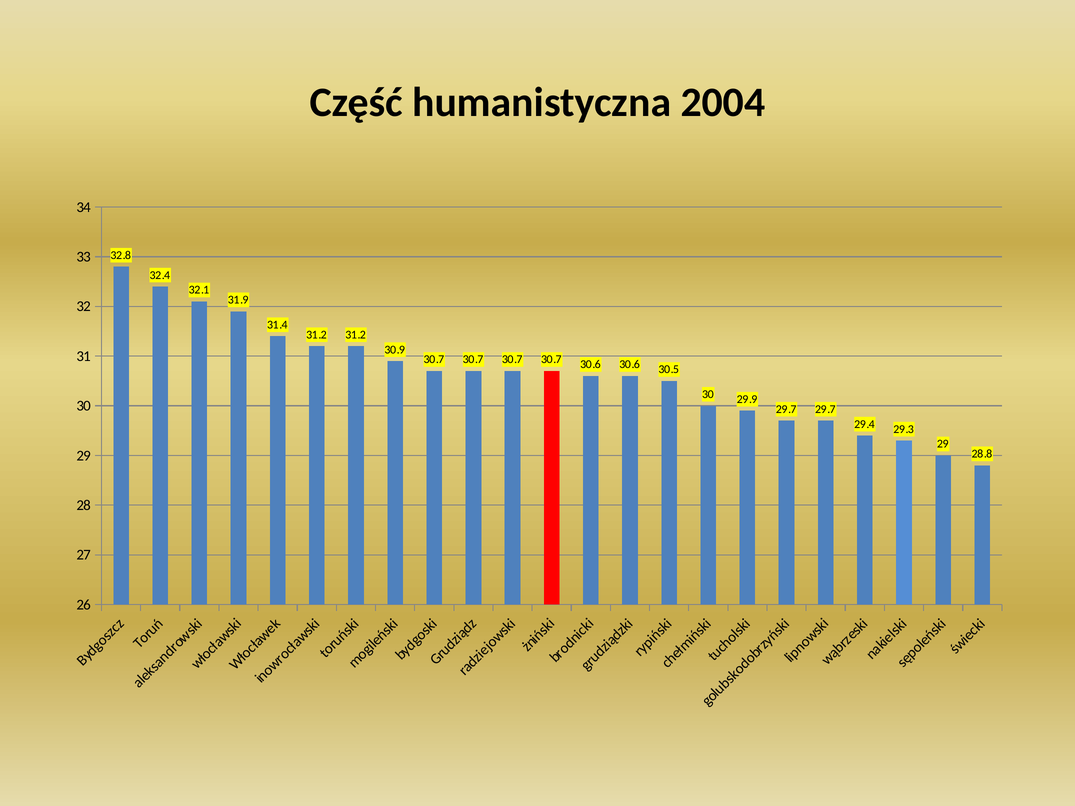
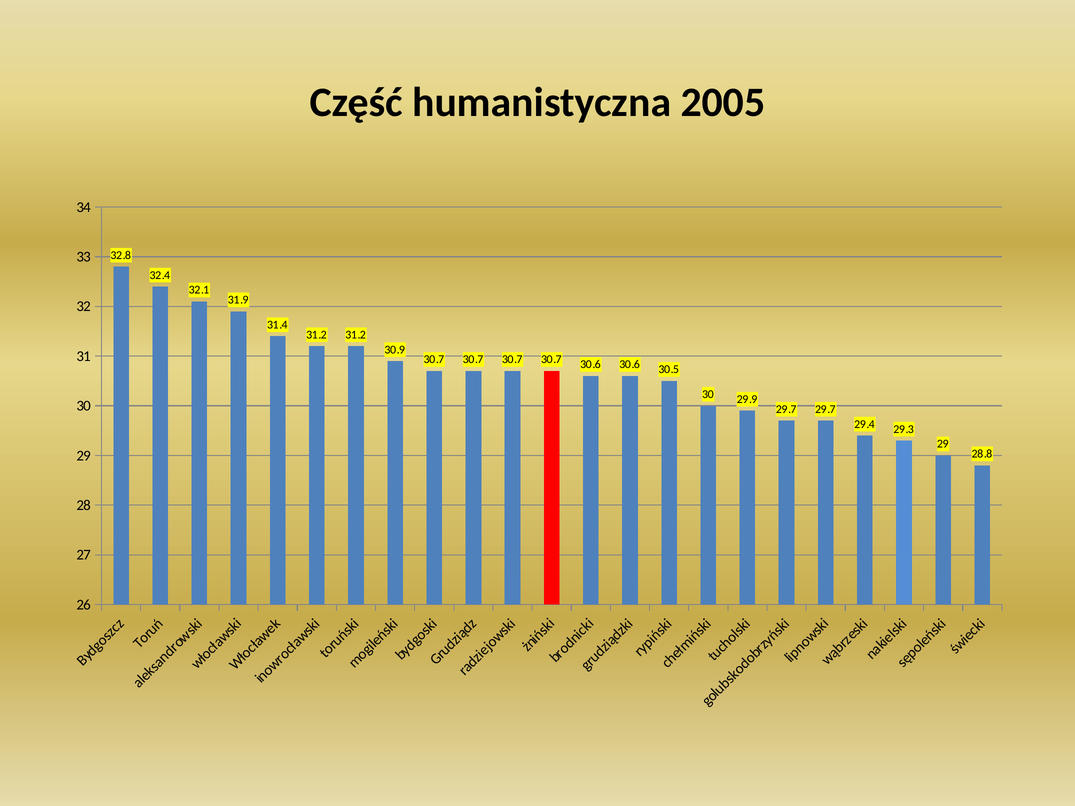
2004: 2004 -> 2005 (723, 102)
